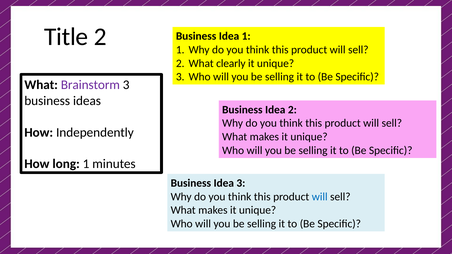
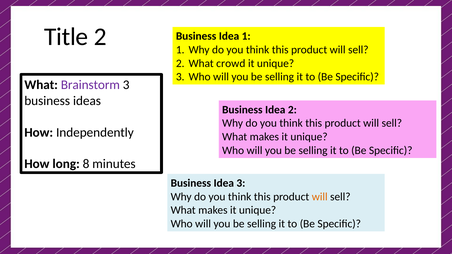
clearly: clearly -> crowd (231, 63)
long 1: 1 -> 8 (86, 164)
will colour: blue -> orange (320, 197)
